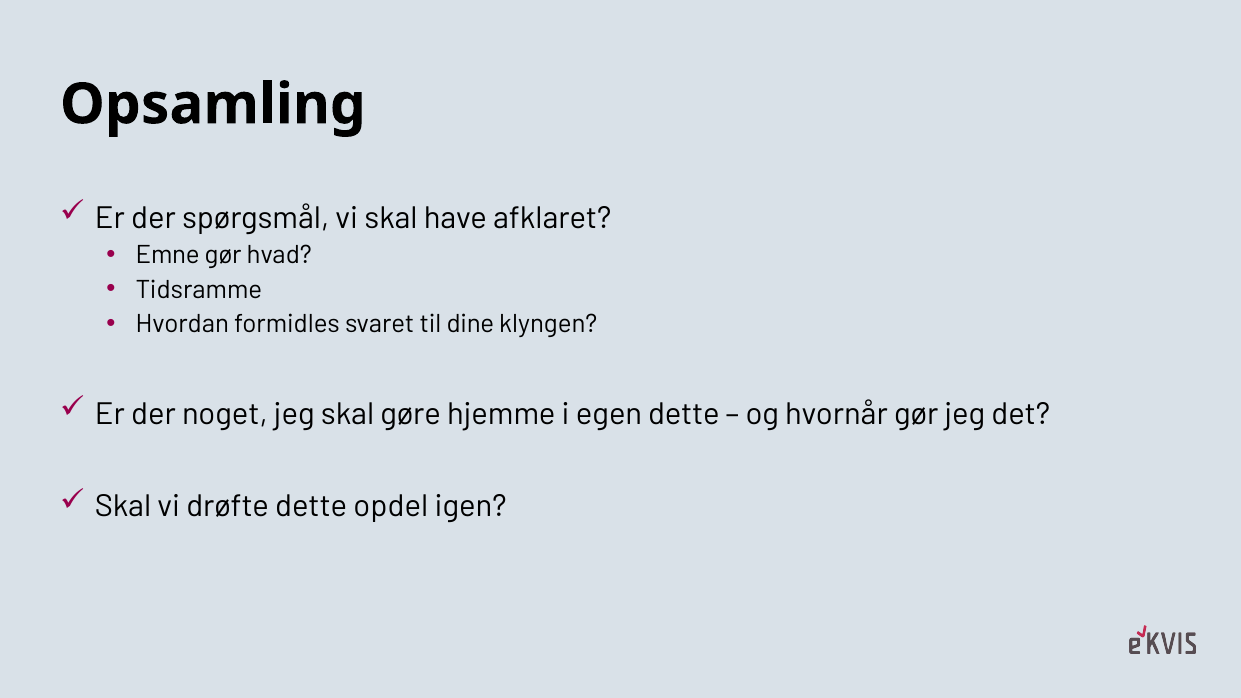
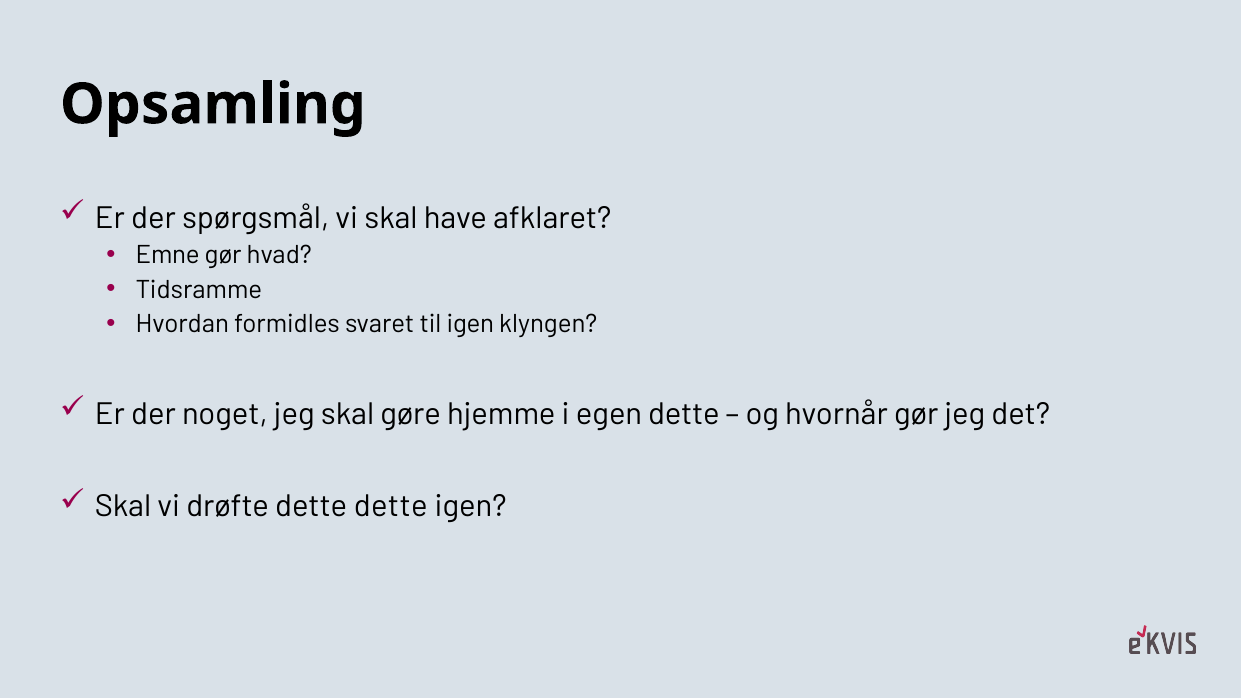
til dine: dine -> igen (470, 324)
dette opdel: opdel -> dette (391, 507)
